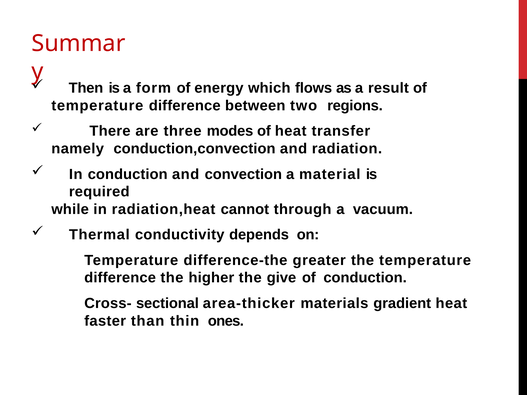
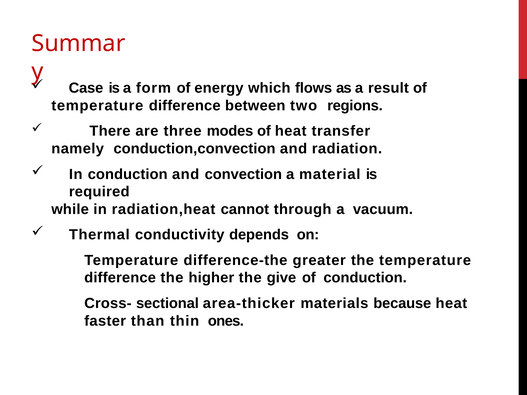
Then: Then -> Case (86, 88)
gradient: gradient -> because (402, 304)
